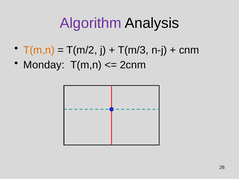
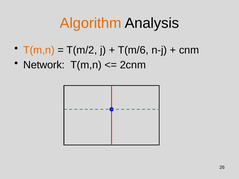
Algorithm colour: purple -> orange (91, 23)
T(m/3: T(m/3 -> T(m/6 (133, 50)
Monday: Monday -> Network (44, 65)
